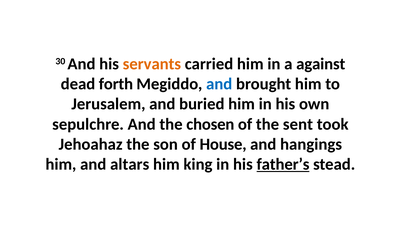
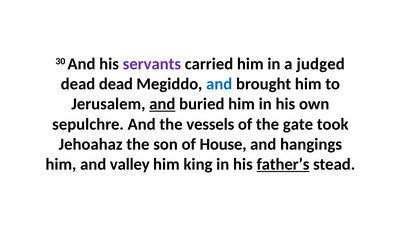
servants colour: orange -> purple (152, 64)
against: against -> judged (321, 64)
dead forth: forth -> dead (116, 84)
and underline: none -> present (162, 104)
chosen: chosen -> vessels (210, 124)
sent: sent -> gate (298, 124)
altars: altars -> valley (130, 164)
